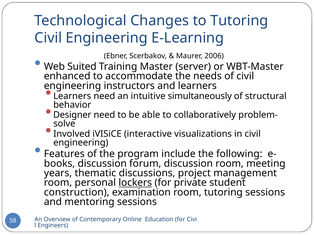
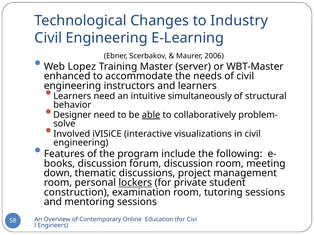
to Tutoring: Tutoring -> Industry (239, 21)
Suited: Suited -> Lopez (82, 67)
able underline: none -> present (151, 115)
years: years -> down (58, 173)
